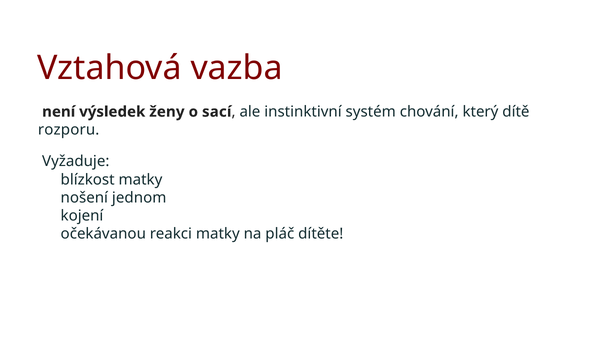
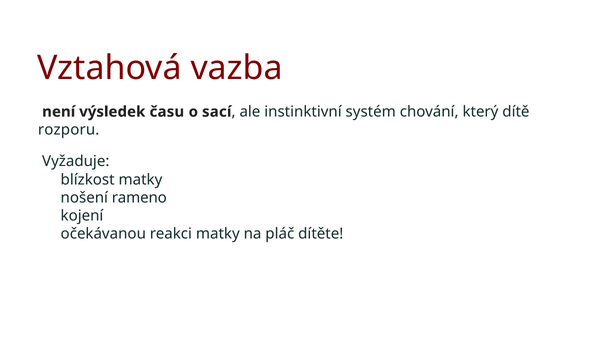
ženy: ženy -> času (167, 112)
jednom: jednom -> rameno (139, 198)
